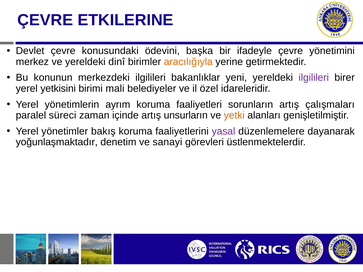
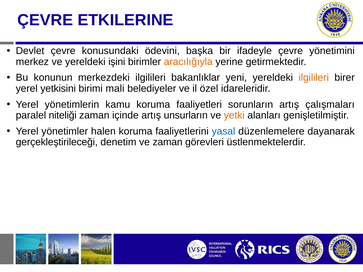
dinî: dinî -> işini (117, 62)
ilgilileri colour: purple -> orange (314, 78)
ayrım: ayrım -> kamu (118, 105)
süreci: süreci -> niteliği (63, 115)
bakış: bakış -> halen (103, 131)
yasal colour: purple -> blue (224, 131)
yoğunlaşmaktadır: yoğunlaşmaktadır -> gerçekleştirileceği (57, 142)
ve sanayi: sanayi -> zaman (168, 142)
